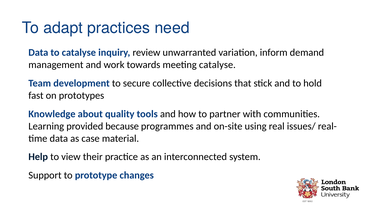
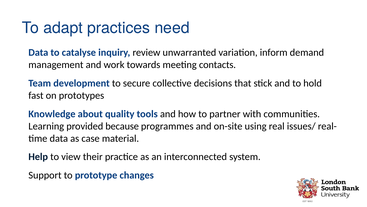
meeting catalyse: catalyse -> contacts (217, 65)
